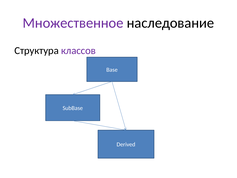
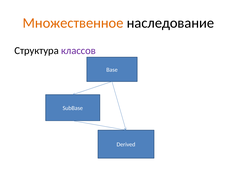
Множественное colour: purple -> orange (73, 23)
